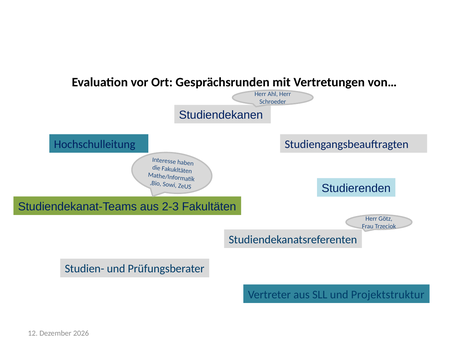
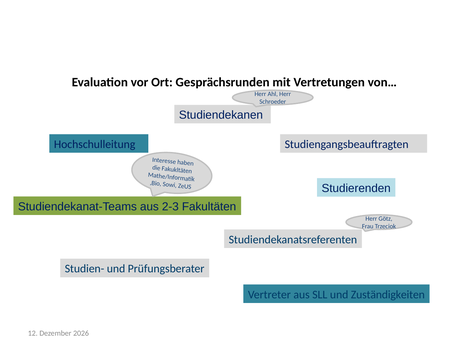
Projektstruktur: Projektstruktur -> Zuständigkeiten (388, 294)
